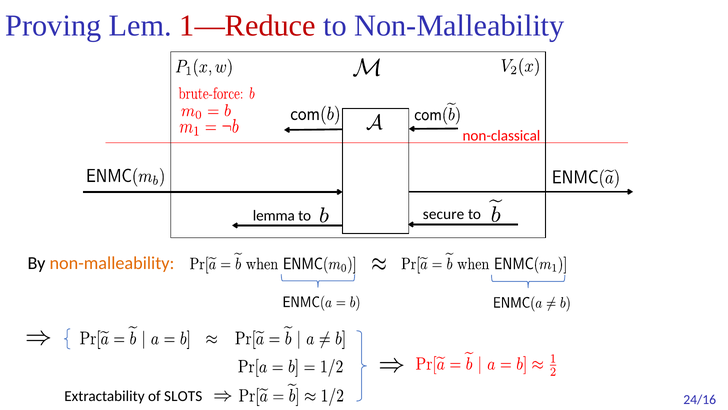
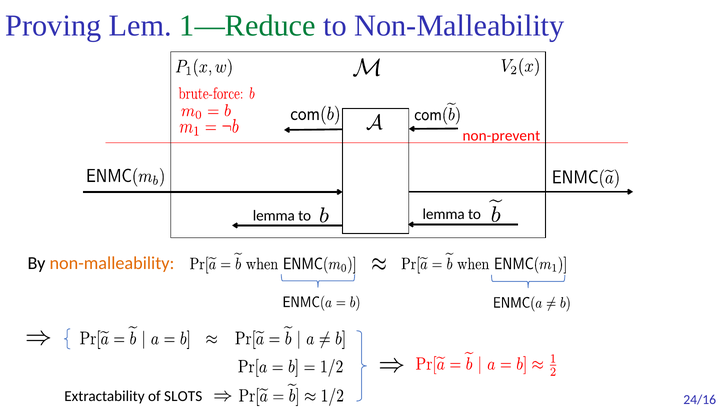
1—Reduce colour: red -> green (248, 26)
non-classical: non-classical -> non-prevent (501, 136)
to secure: secure -> lemma (444, 214)
